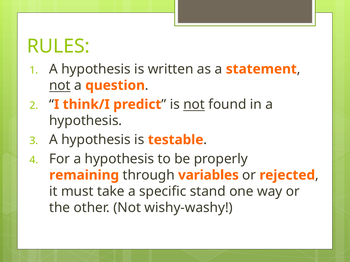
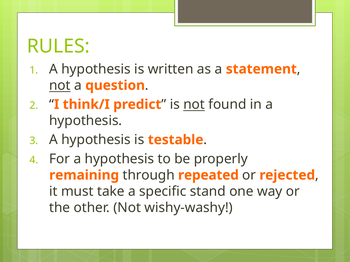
variables: variables -> repeated (208, 175)
